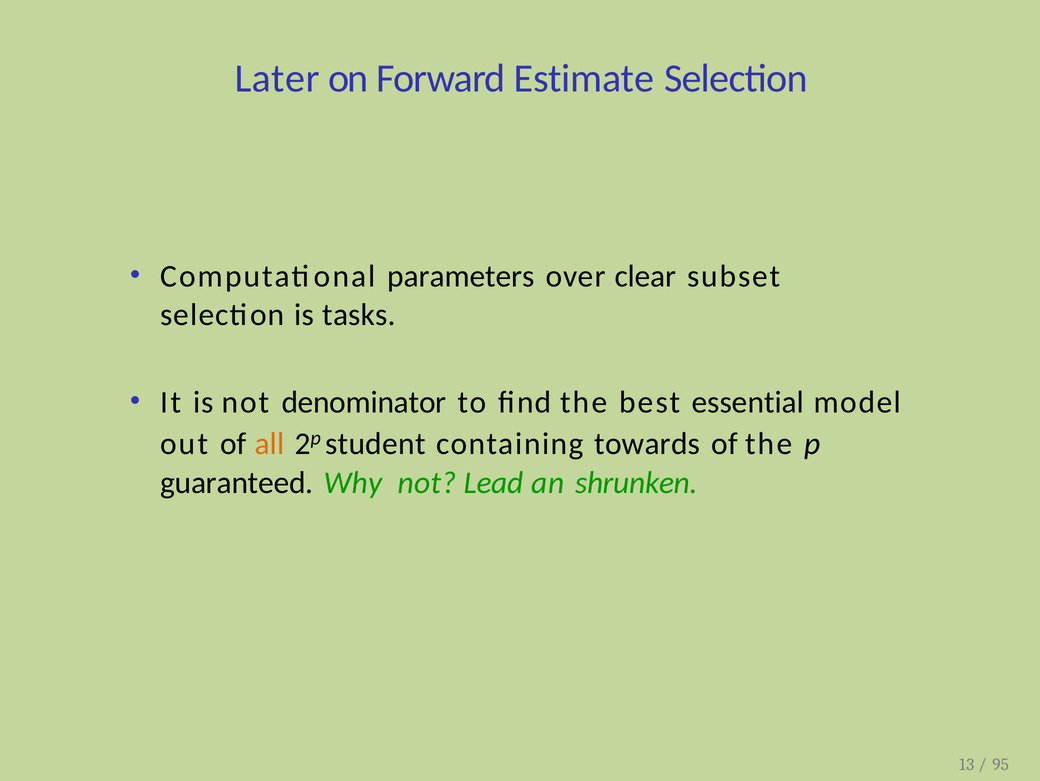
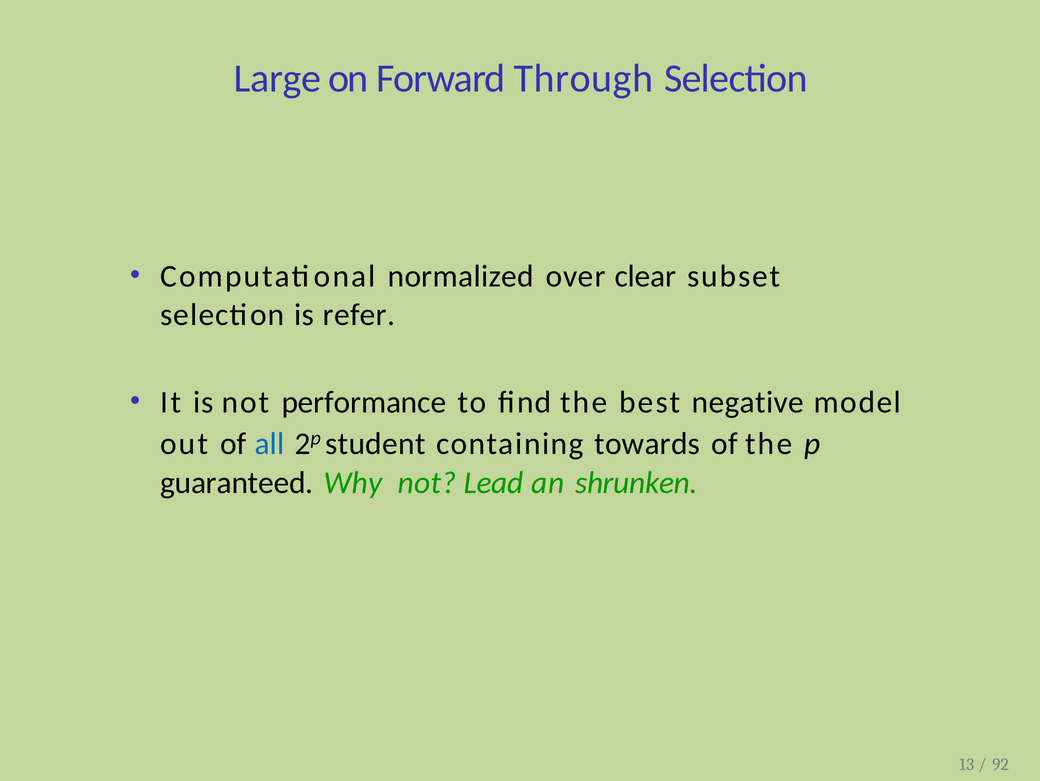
Later: Later -> Large (277, 78)
Estimate: Estimate -> Through (584, 78)
parameters: parameters -> normalized (461, 276)
tasks: tasks -> refer (359, 315)
denominator: denominator -> performance (364, 402)
essential: essential -> negative (748, 402)
all colour: orange -> blue (270, 444)
95: 95 -> 92 (1001, 764)
